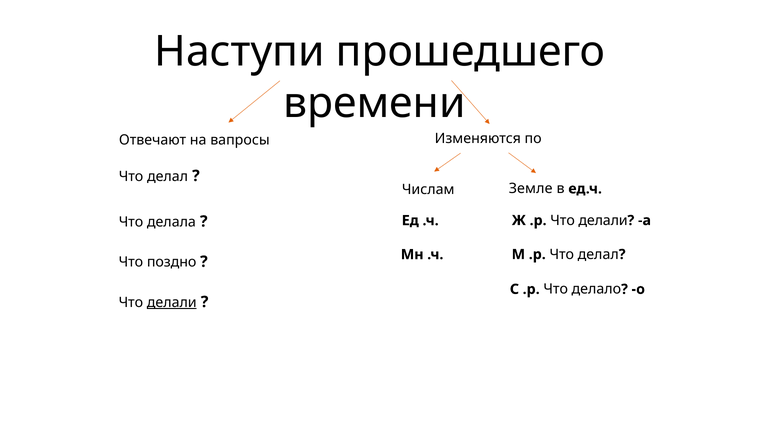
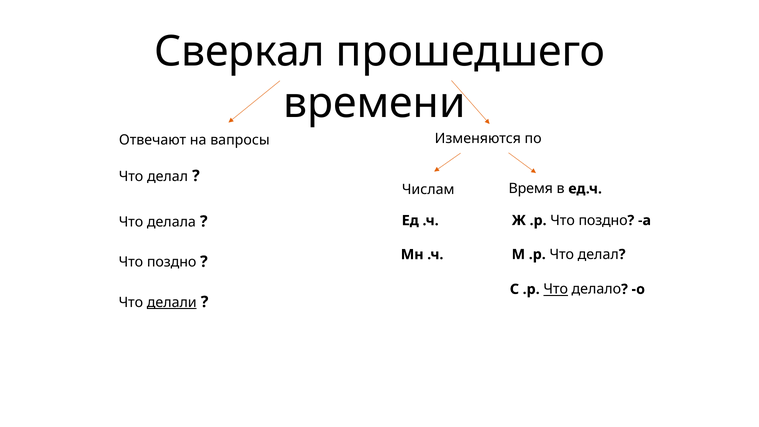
Наступи: Наступи -> Сверкал (240, 52)
Земле: Земле -> Время (531, 189)
.р Что делали: делали -> поздно (603, 220)
Что underline: none -> present (556, 289)
